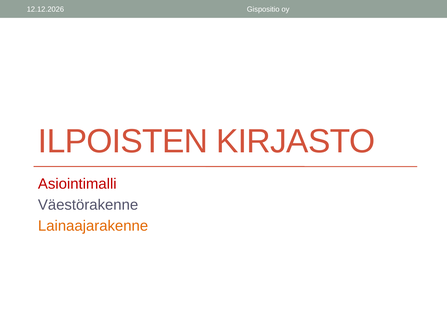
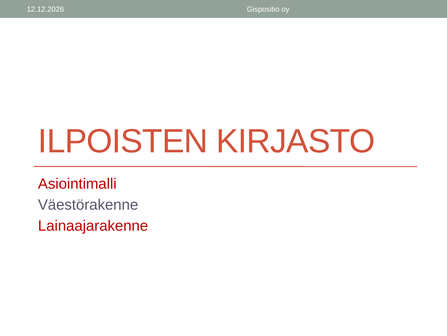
Lainaajarakenne colour: orange -> red (93, 225)
